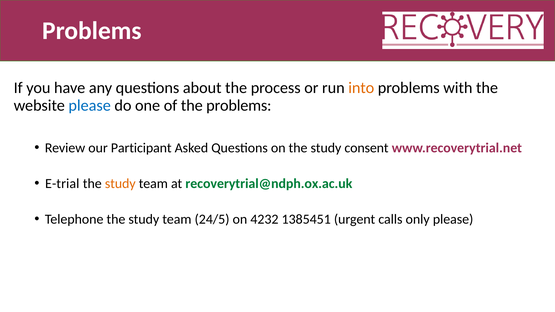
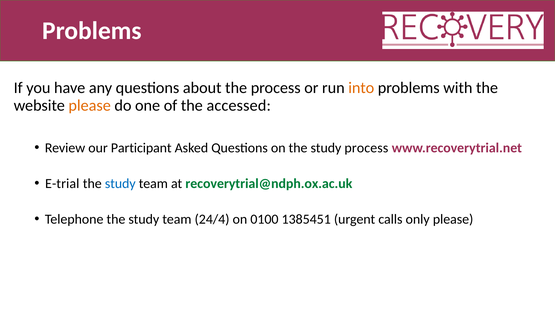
please colour: blue -> orange (90, 105)
the problems: problems -> accessed (239, 105)
study consent: consent -> process (366, 148)
study colour: orange -> blue (120, 184)
24/5: 24/5 -> 24/4 (212, 219)
4232: 4232 -> 0100 (264, 219)
